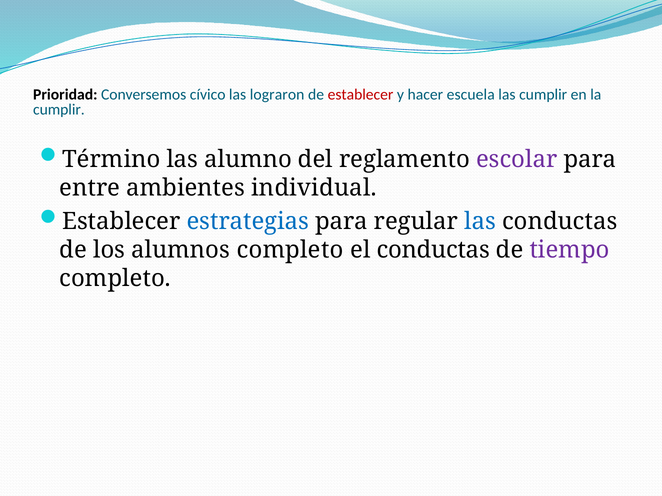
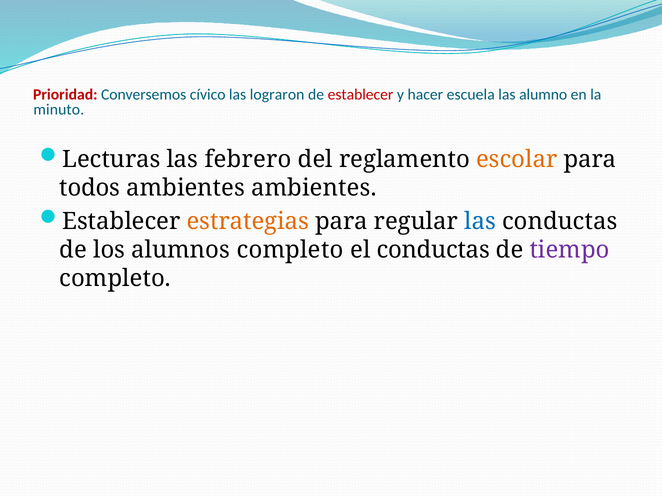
Prioridad colour: black -> red (65, 95)
las cumplir: cumplir -> alumno (543, 95)
cumplir: cumplir -> minuto (59, 110)
Término: Término -> Lecturas (111, 159)
alumno: alumno -> febrero (248, 159)
escolar colour: purple -> orange (517, 159)
entre: entre -> todos (90, 188)
ambientes individual: individual -> ambientes (314, 188)
estrategias colour: blue -> orange (248, 221)
